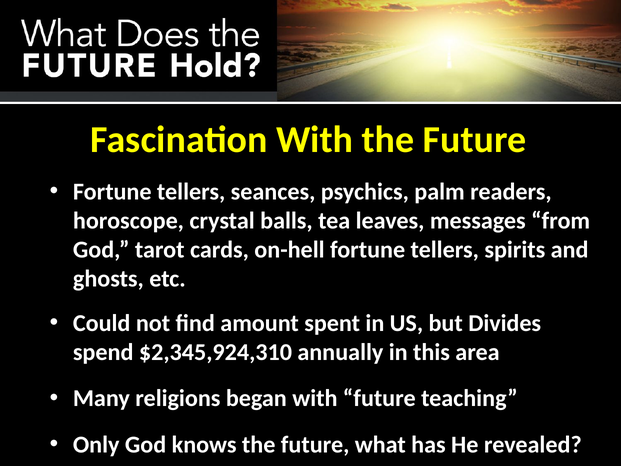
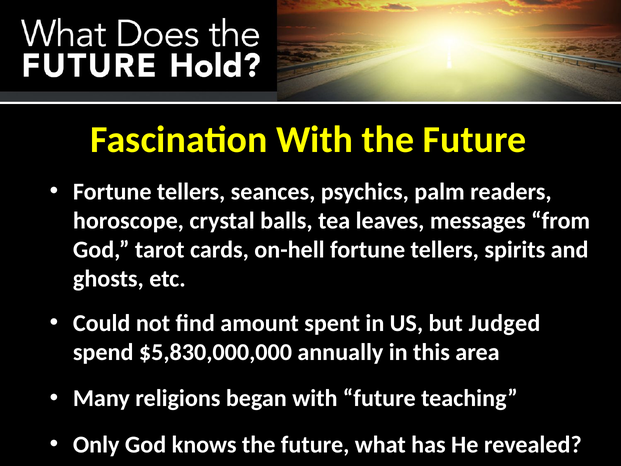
Divides: Divides -> Judged (505, 323)
$2,345,924,310: $2,345,924,310 -> $5,830,000,000 (215, 352)
